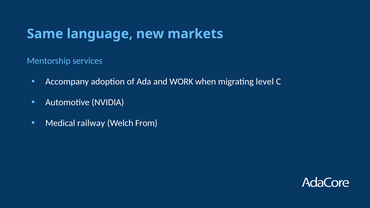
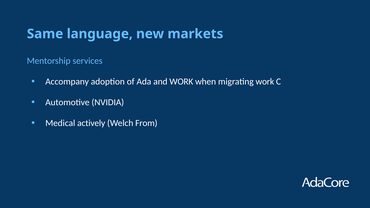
migrating level: level -> work (265, 82)
railway: railway -> actively (91, 123)
